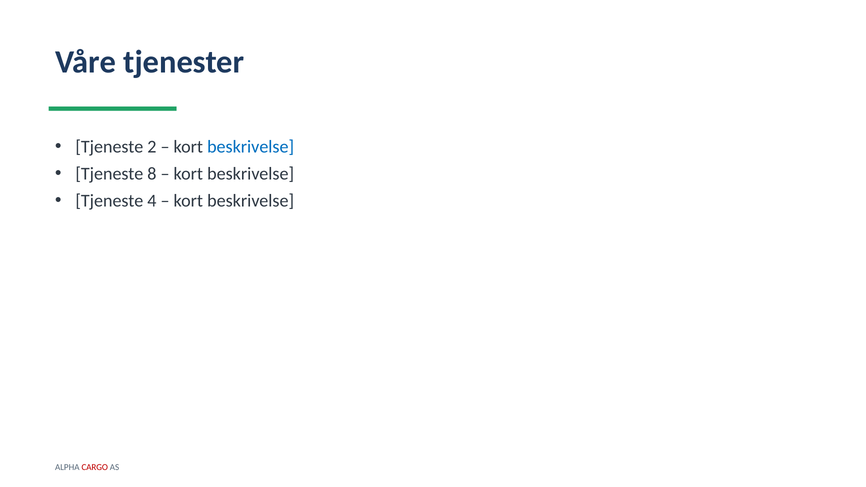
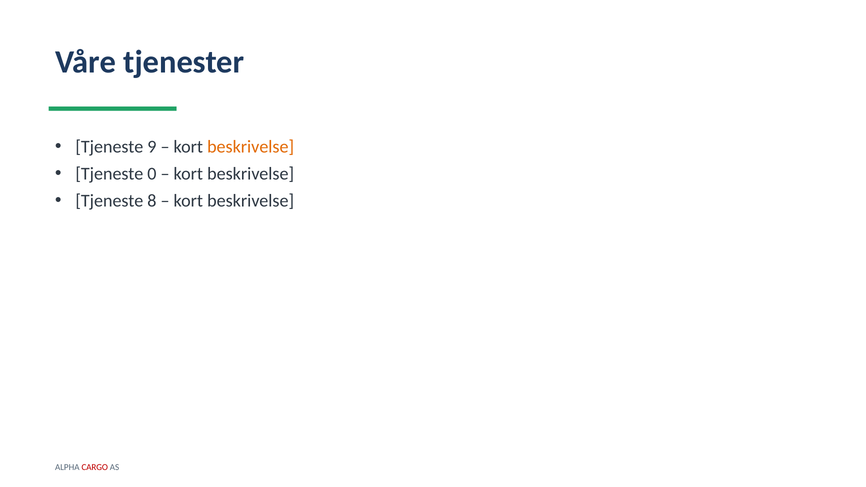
2: 2 -> 9 (152, 147)
beskrivelse colour: blue -> orange (251, 147)
8: 8 -> 0 (152, 174)
4: 4 -> 8 (152, 201)
